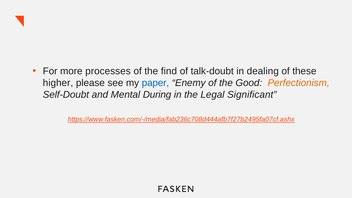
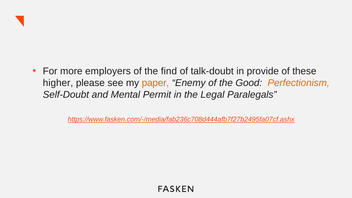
processes: processes -> employers (108, 71)
dealing: dealing -> provide (263, 71)
paper colour: blue -> orange (155, 83)
During: During -> Permit (157, 95)
Significant: Significant -> Paralegals (252, 95)
